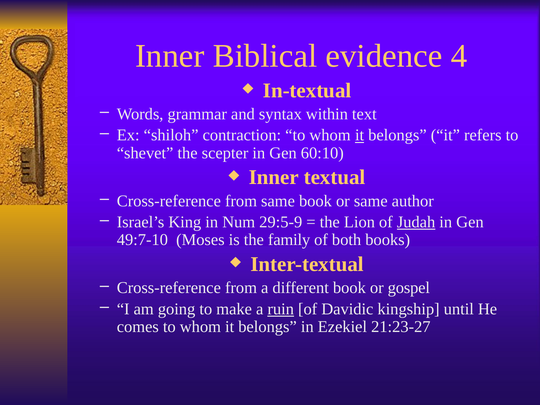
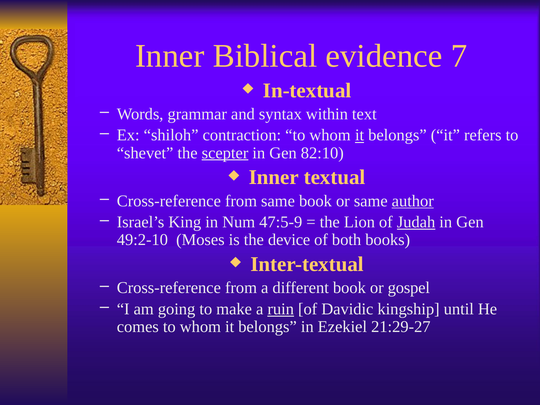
4: 4 -> 7 (459, 56)
scepter underline: none -> present (225, 153)
60:10: 60:10 -> 82:10 (322, 153)
author underline: none -> present (413, 201)
29:5-9: 29:5-9 -> 47:5-9 (281, 222)
49:7-10: 49:7-10 -> 49:2-10 (142, 240)
family: family -> device (289, 240)
21:23-27: 21:23-27 -> 21:29-27 (401, 327)
